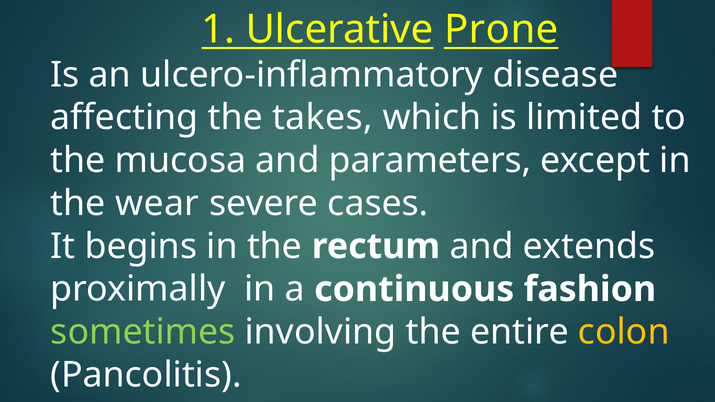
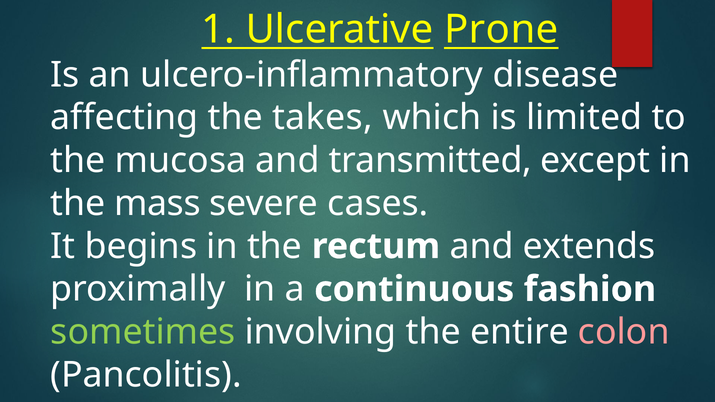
parameters: parameters -> transmitted (430, 161)
wear: wear -> mass (157, 204)
colon colour: yellow -> pink (624, 332)
